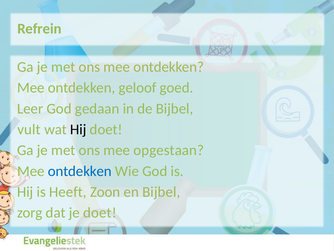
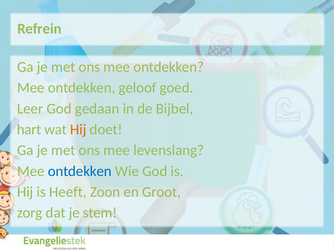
vult: vult -> hart (29, 129)
Hij colour: black -> orange (78, 129)
opgestaan: opgestaan -> levenslang (169, 150)
en Bijbel: Bijbel -> Groot (161, 192)
je doet: doet -> stem (100, 212)
